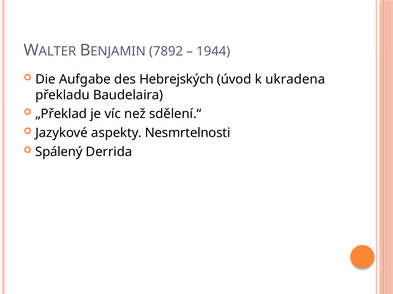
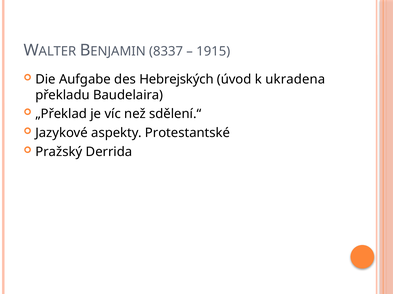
7892: 7892 -> 8337 (166, 51)
1944: 1944 -> 1915 (213, 51)
Nesmrtelnosti: Nesmrtelnosti -> Protestantské (188, 133)
Spálený: Spálený -> Pražský (59, 152)
